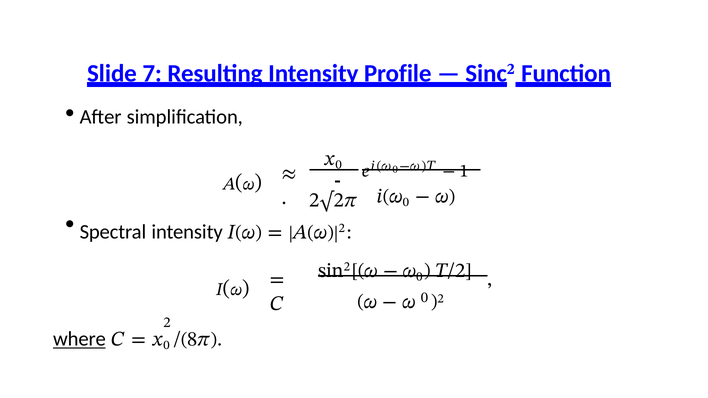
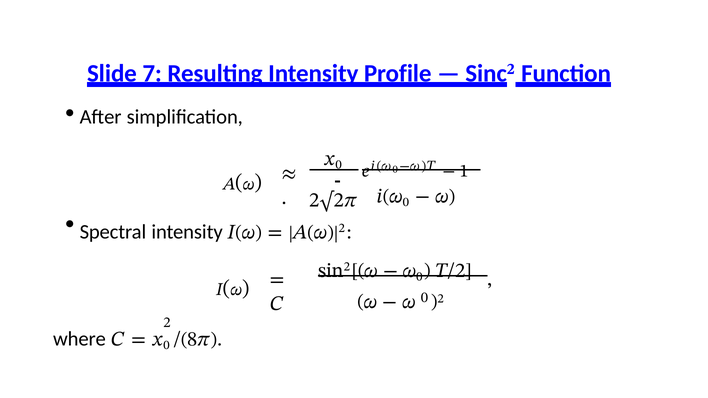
where underline: present -> none (79, 339)
